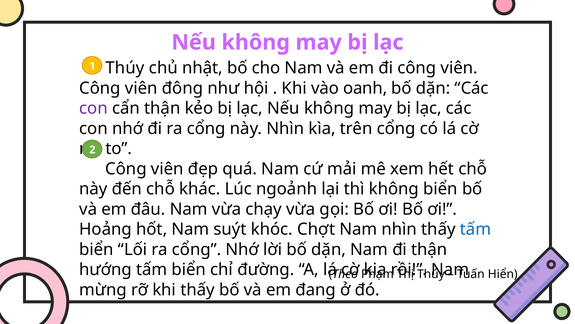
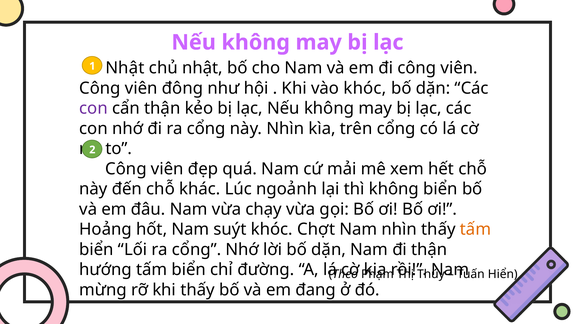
Thúy: Thúy -> Nhật (125, 68)
vào oanh: oanh -> khóc (365, 88)
tấm colour: blue -> orange (475, 229)
